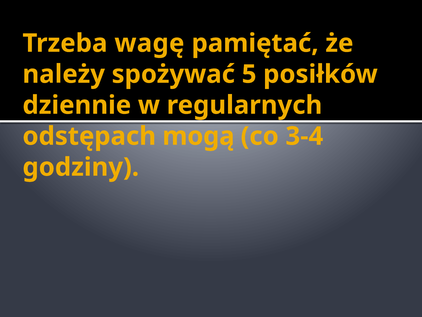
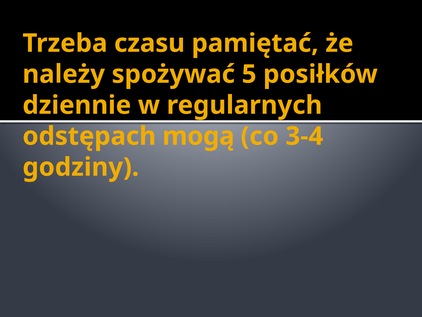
wagę: wagę -> czasu (150, 43)
